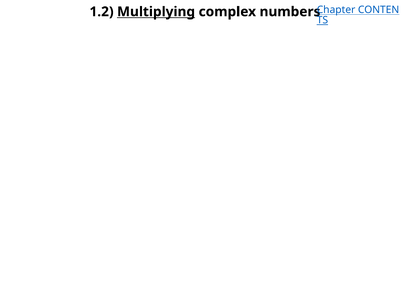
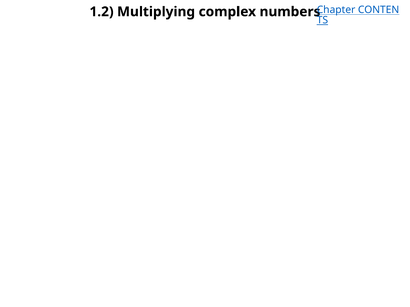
Multiplying underline: present -> none (156, 12)
